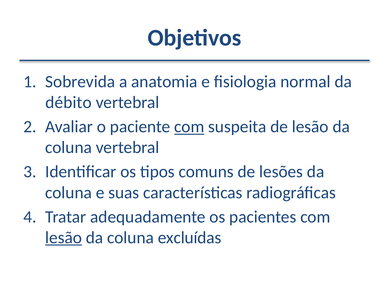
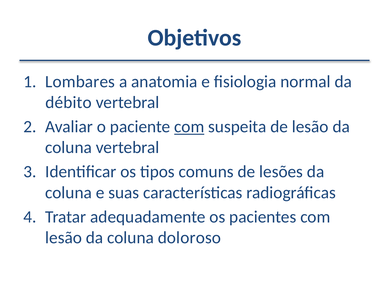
Sobrevida: Sobrevida -> Lombares (80, 82)
lesão underline: present -> none (64, 237)
excluídas: excluídas -> doloroso (189, 237)
